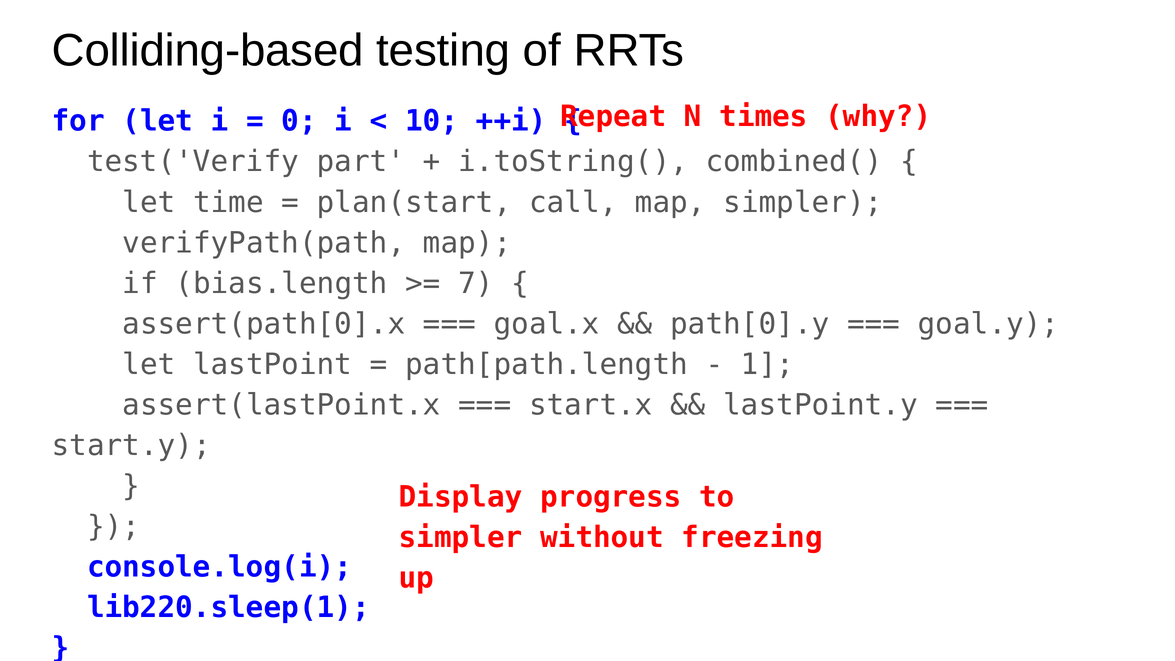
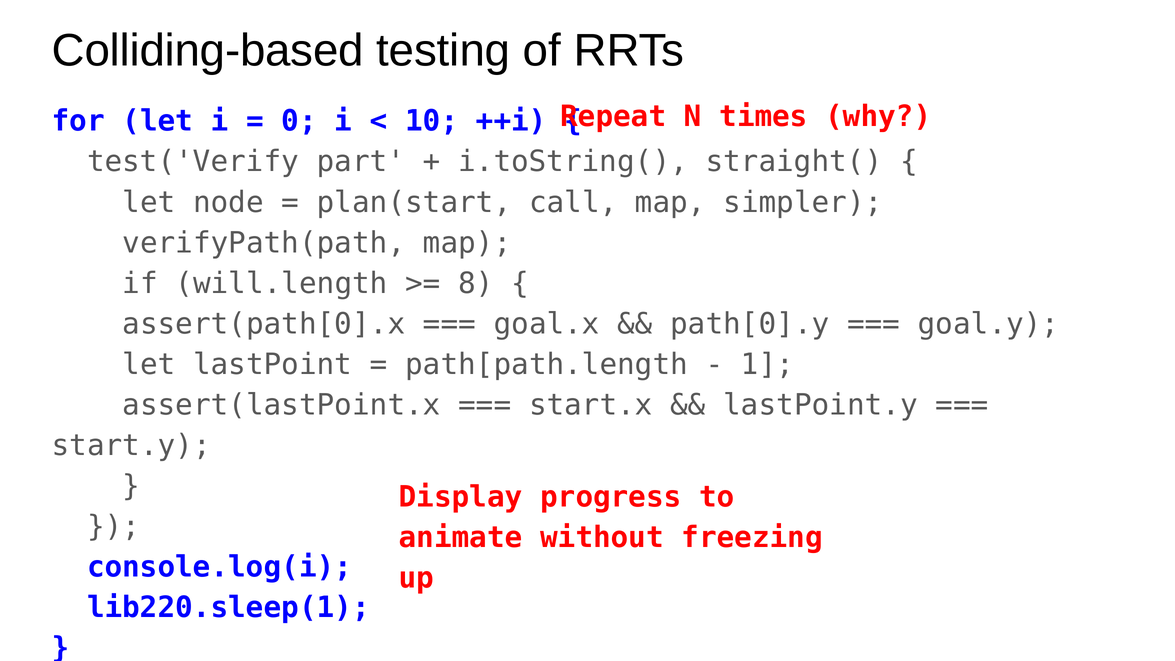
combined(: combined( -> straight( (794, 162)
time: time -> node (228, 202)
bias.length: bias.length -> will.length (281, 283)
7: 7 -> 8 (476, 283)
simpler: simpler -> animate (461, 538)
